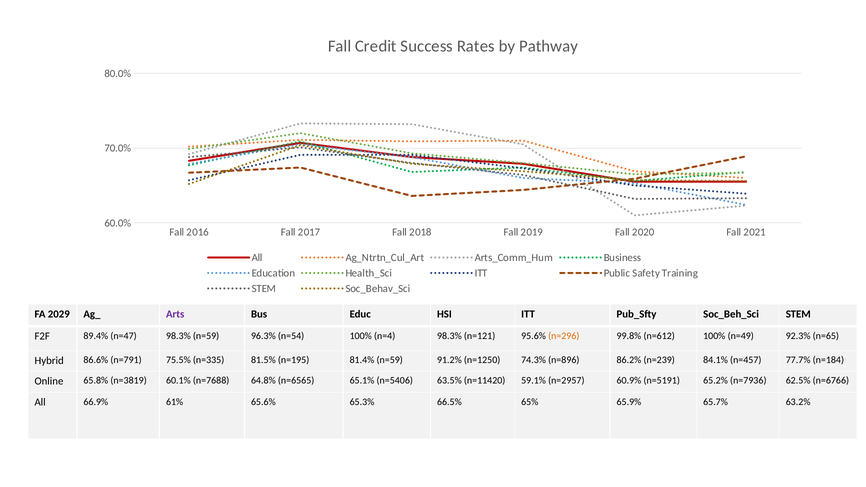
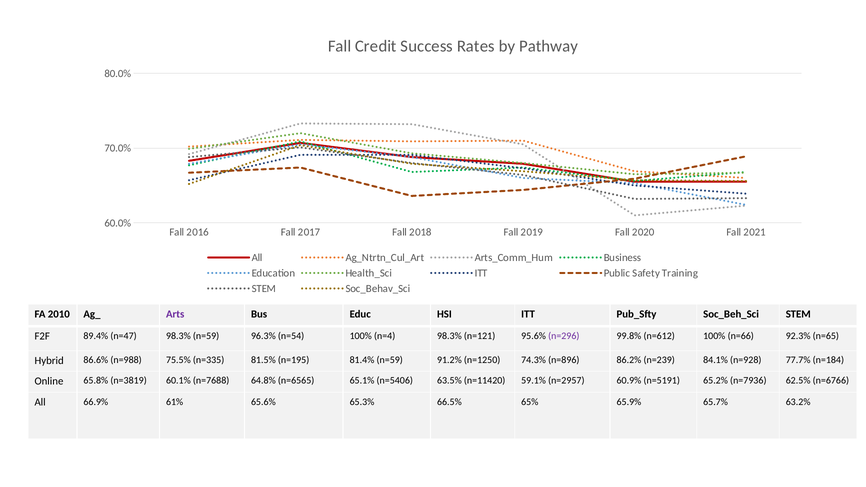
2029: 2029 -> 2010 (59, 314)
n=296 colour: orange -> purple (564, 336)
n=49: n=49 -> n=66 (741, 336)
n=791: n=791 -> n=988 (126, 360)
n=457: n=457 -> n=928 (746, 360)
